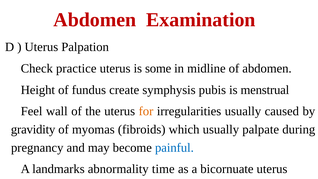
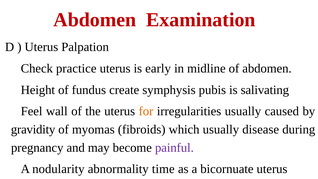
some: some -> early (158, 68)
menstrual: menstrual -> salivating (265, 90)
palpate: palpate -> disease (261, 129)
painful colour: blue -> purple (174, 148)
landmarks: landmarks -> nodularity (58, 169)
